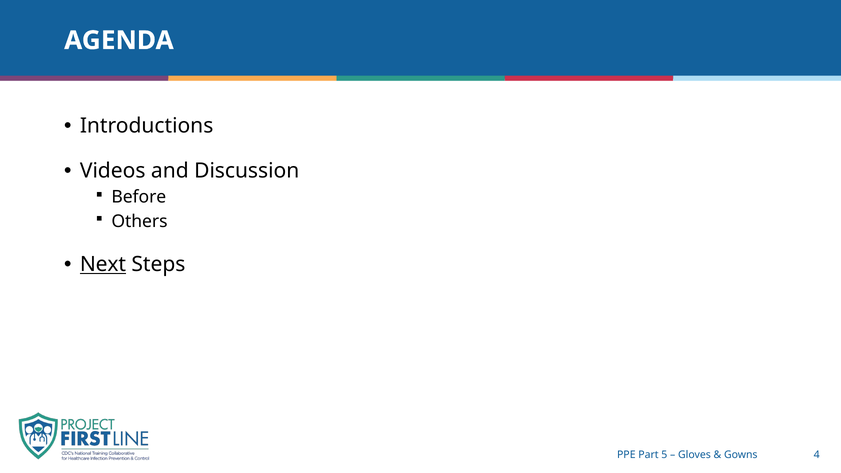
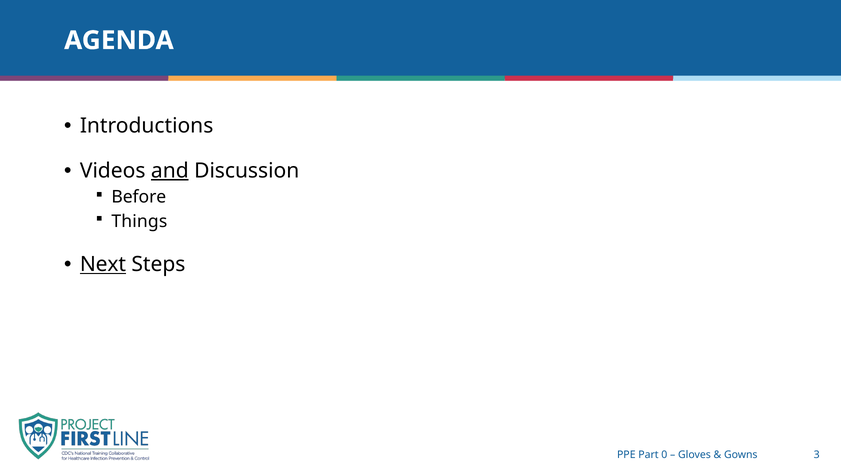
and underline: none -> present (170, 171)
Others: Others -> Things (139, 221)
5: 5 -> 0 (664, 455)
4: 4 -> 3 (817, 455)
